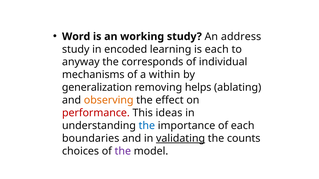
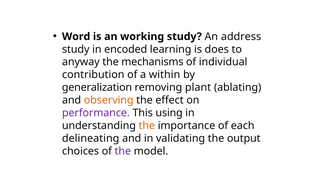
is each: each -> does (217, 49)
corresponds: corresponds -> mechanisms (152, 62)
mechanisms: mechanisms -> contribution (93, 75)
helps: helps -> plant (198, 88)
performance colour: red -> purple (96, 113)
ideas: ideas -> using (169, 113)
the colour: blue -> orange (147, 126)
boundaries: boundaries -> delineating (91, 139)
validating underline: present -> none (181, 139)
counts: counts -> output (244, 139)
